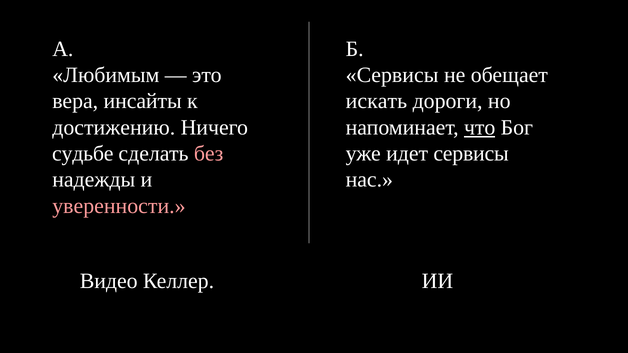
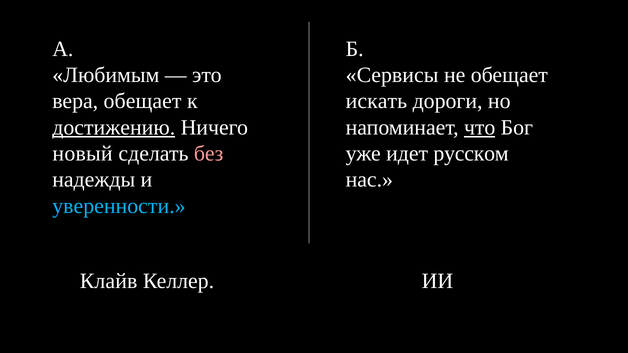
вера инсайты: инсайты -> обещает (143, 101)
достижению underline: none -> present (114, 127)
судьбе: судьбе -> новый (83, 154)
идет сервисы: сервисы -> русском (471, 154)
уверенности colour: pink -> light blue (119, 206)
Видео: Видео -> Клайв (109, 281)
